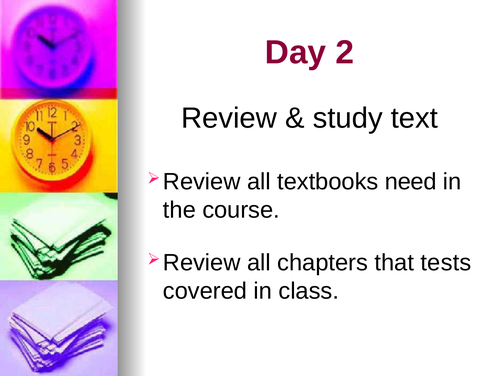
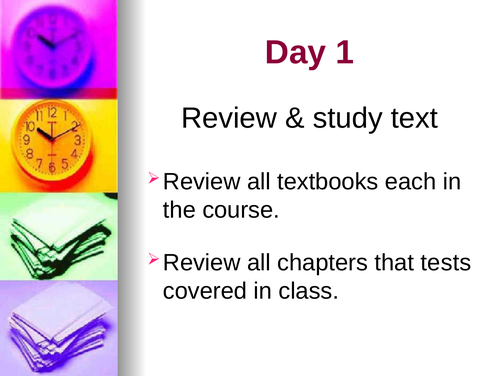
2: 2 -> 1 (345, 53)
need: need -> each (411, 182)
